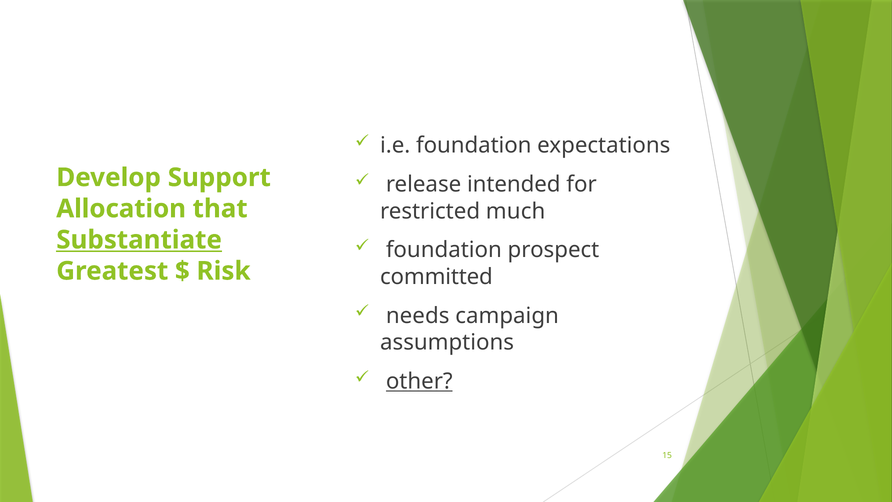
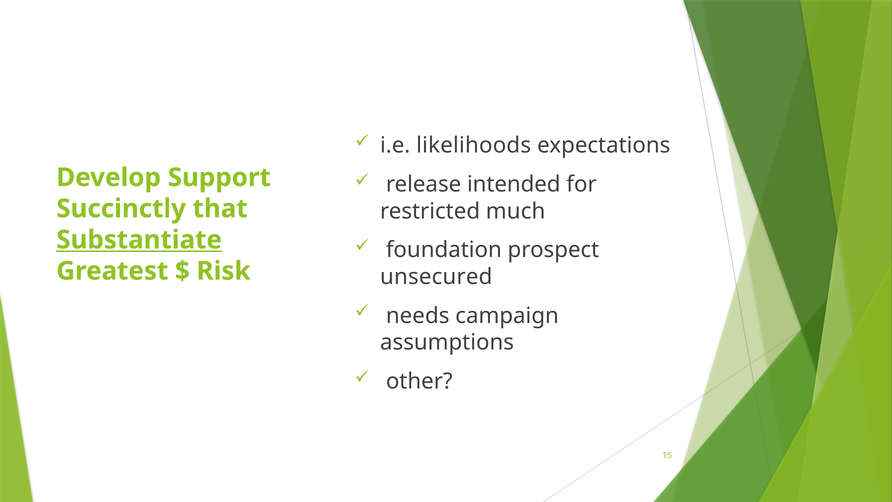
i.e foundation: foundation -> likelihoods (474, 146)
Allocation: Allocation -> Succinctly (121, 209)
committed: committed -> unsecured (436, 277)
other underline: present -> none (419, 381)
